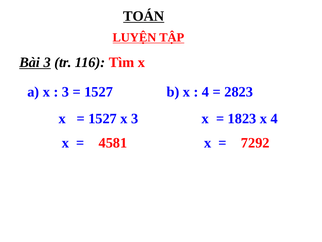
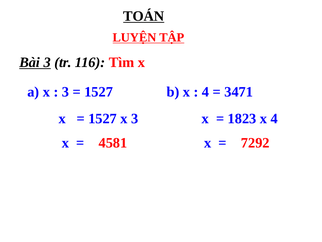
2823: 2823 -> 3471 (239, 92)
